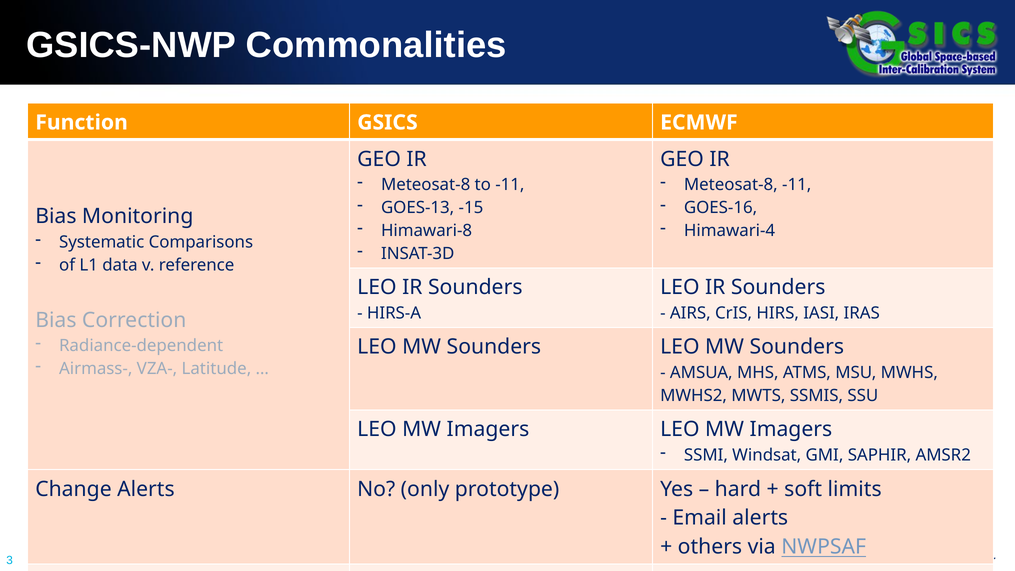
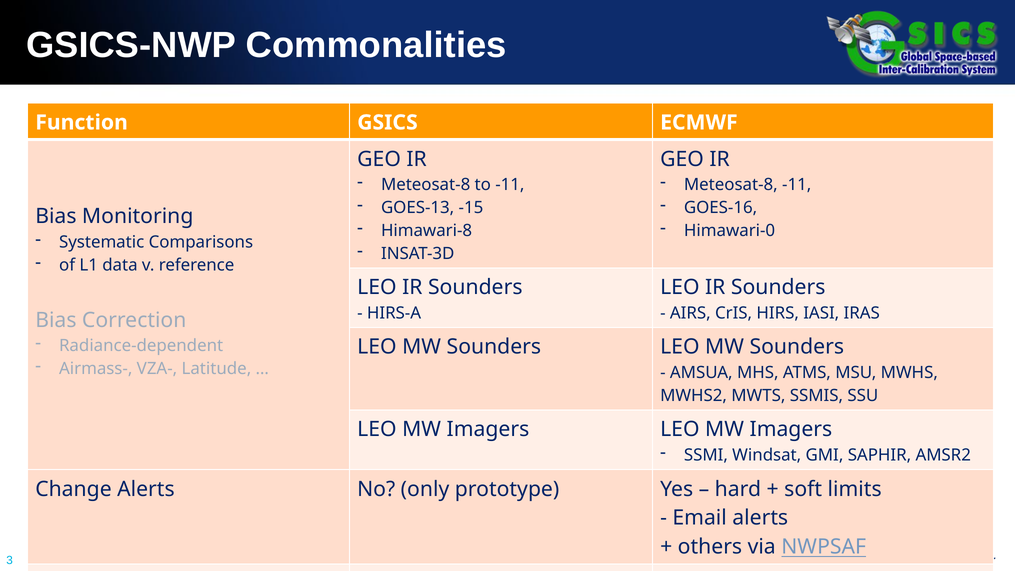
Himawari-4: Himawari-4 -> Himawari-0 (730, 231)
